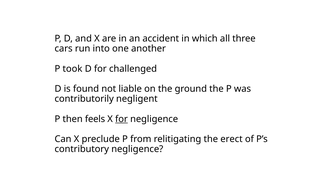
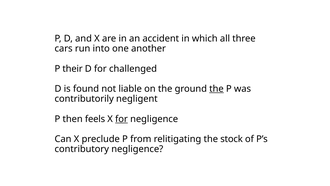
took: took -> their (73, 69)
the underline: none -> present (216, 89)
erect: erect -> stock (232, 139)
